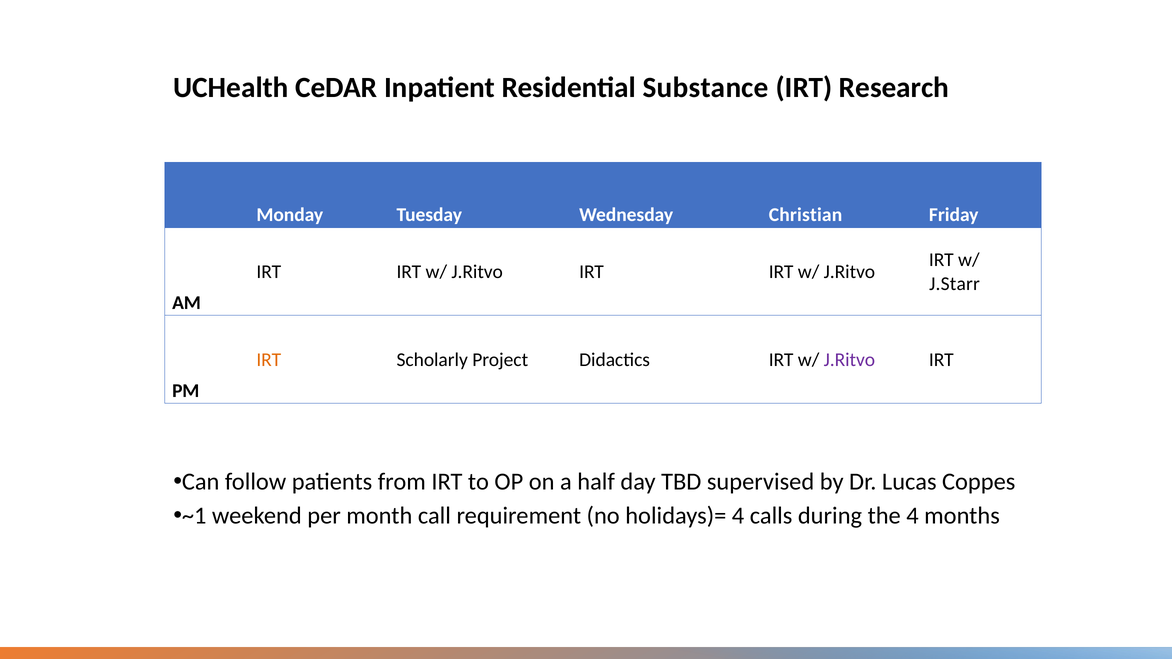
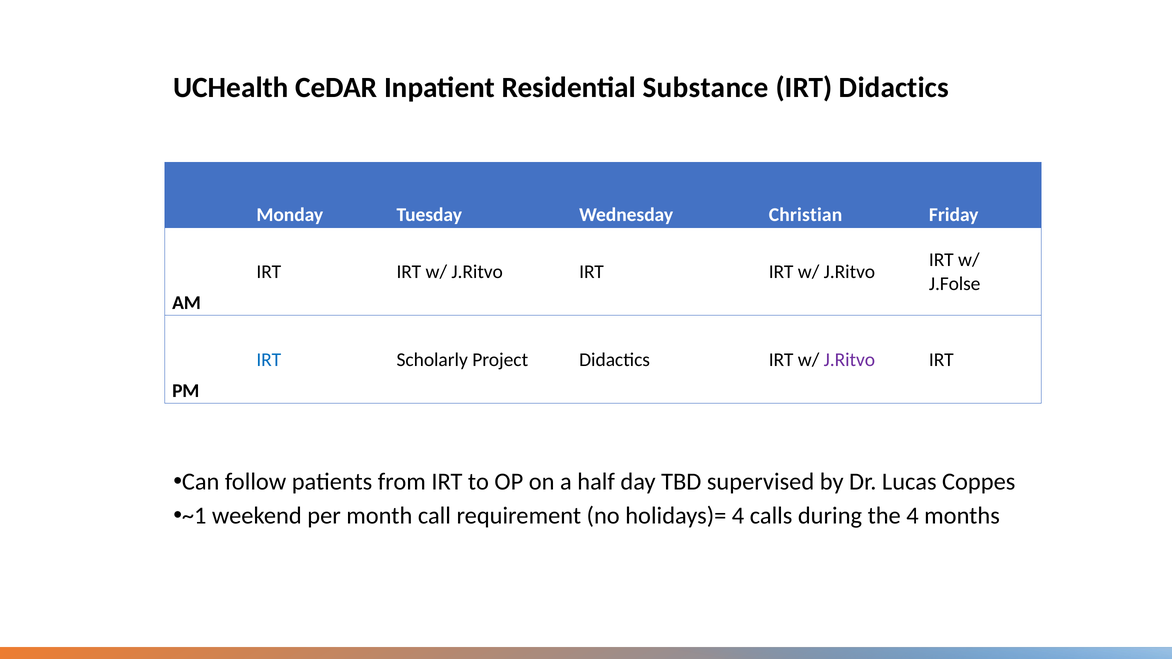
IRT Research: Research -> Didactics (894, 88)
J.Starr: J.Starr -> J.Folse (955, 284)
IRT colour: orange -> blue (269, 360)
